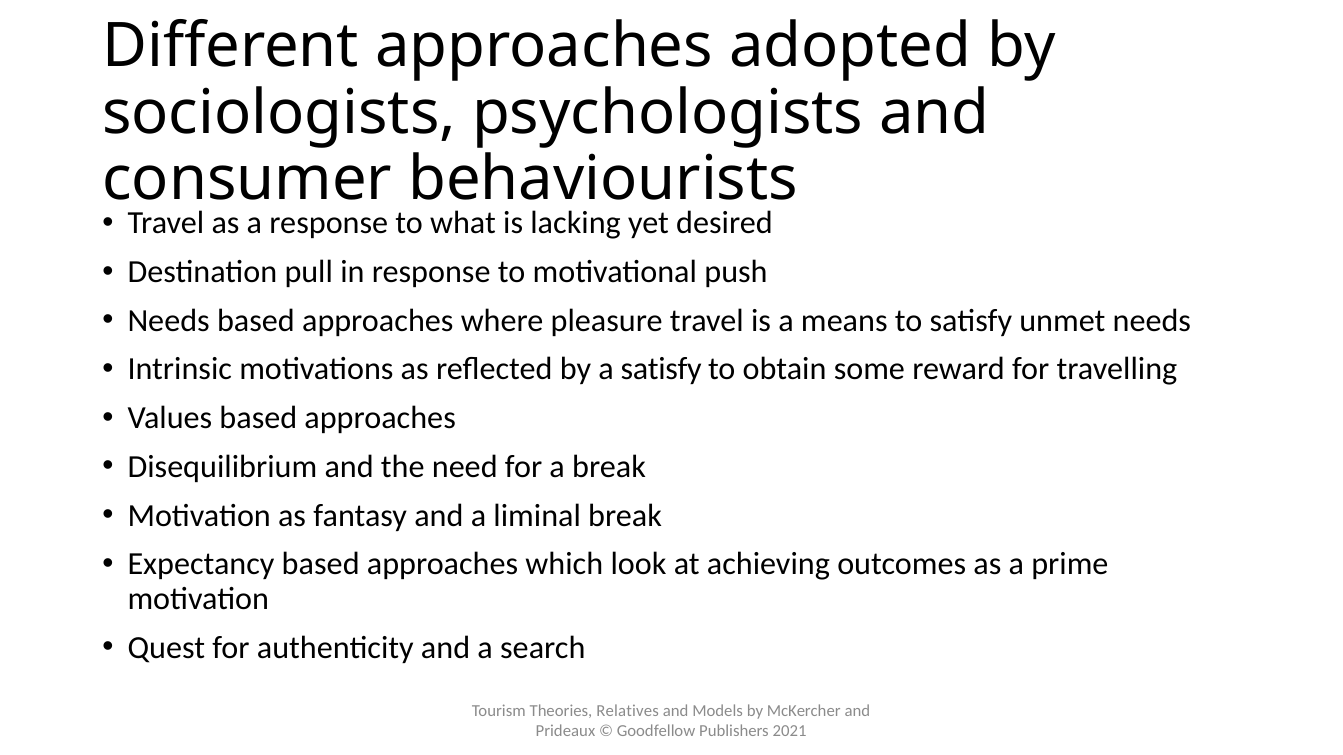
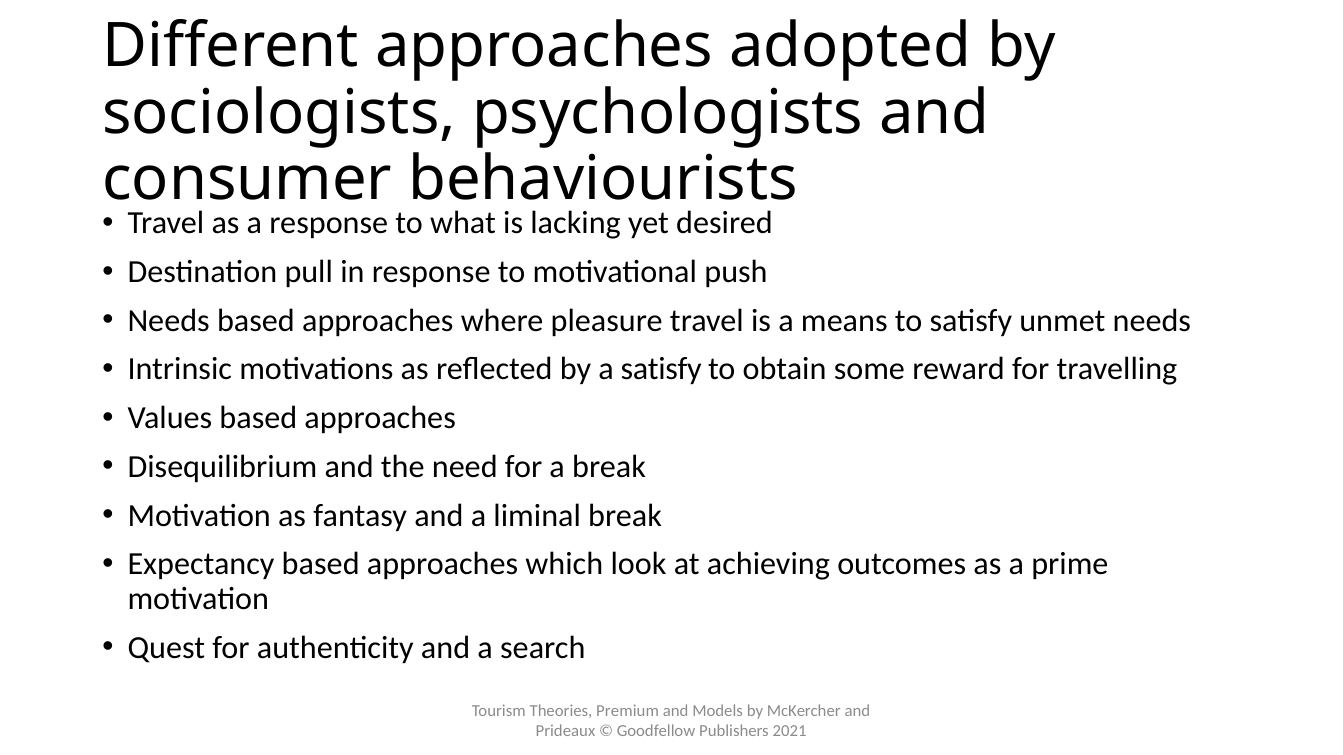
Relatives: Relatives -> Premium (628, 711)
